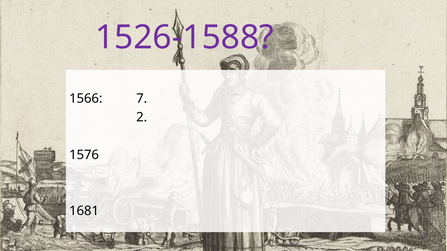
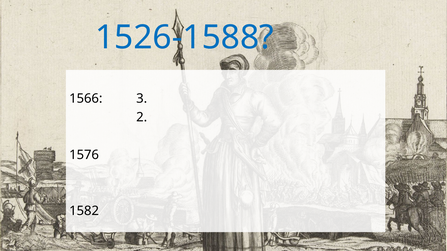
1526-1588 colour: purple -> blue (184, 38)
7: 7 -> 3 (142, 99)
1681: 1681 -> 1582 (84, 211)
